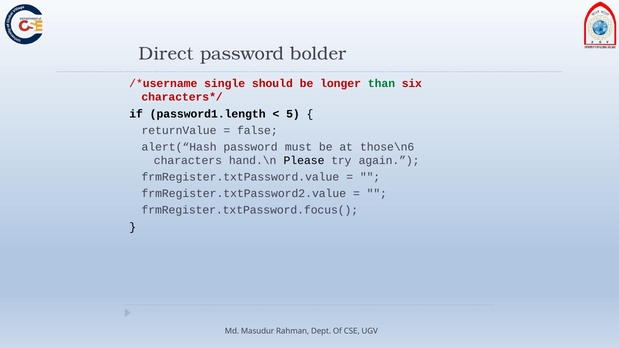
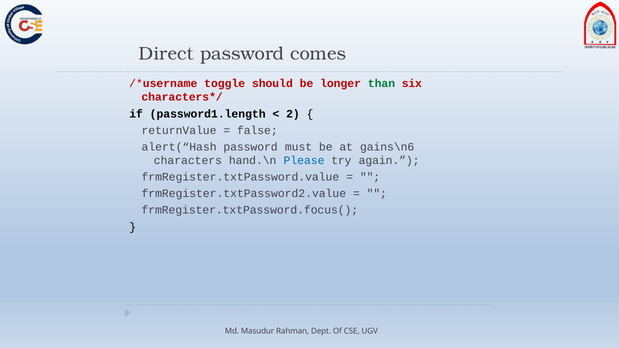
bolder: bolder -> comes (318, 54)
single: single -> toggle (225, 83)
5: 5 -> 2 (293, 114)
those\n6: those\n6 -> gains\n6 (387, 147)
Please colour: black -> blue (304, 161)
